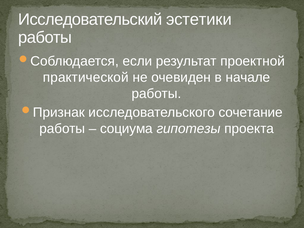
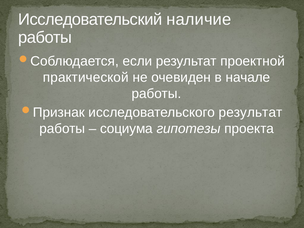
эстетики: эстетики -> наличие (199, 20)
исследовательского сочетание: сочетание -> результат (250, 112)
